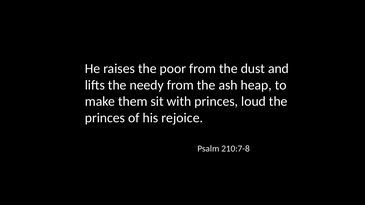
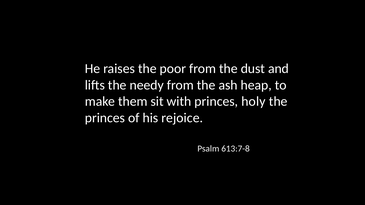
loud: loud -> holy (253, 102)
210:7-8: 210:7-8 -> 613:7-8 (236, 149)
